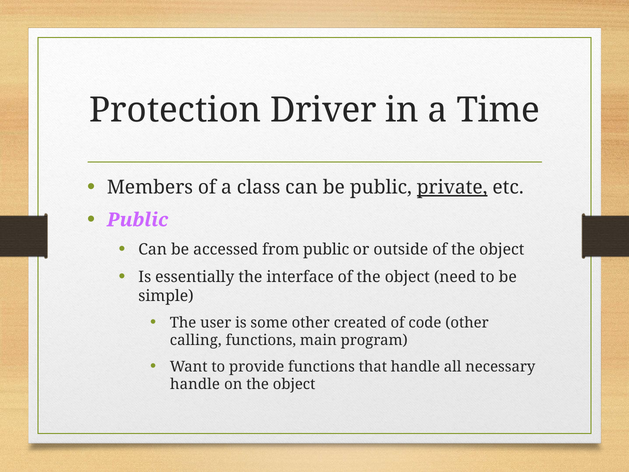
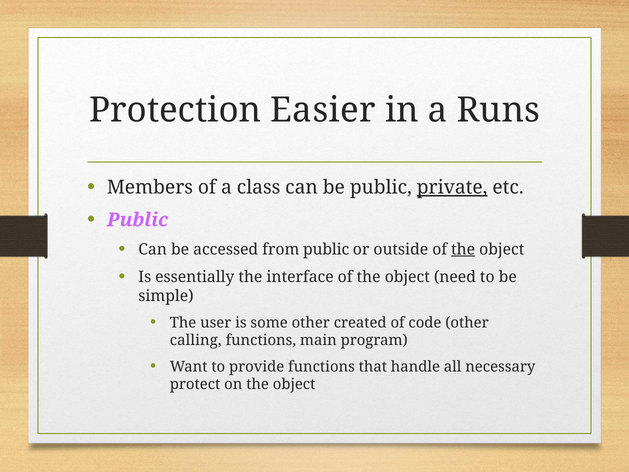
Driver: Driver -> Easier (323, 110)
Time: Time -> Runs (498, 110)
the underline: none -> present (463, 249)
handle: handle -> protect (195, 384)
